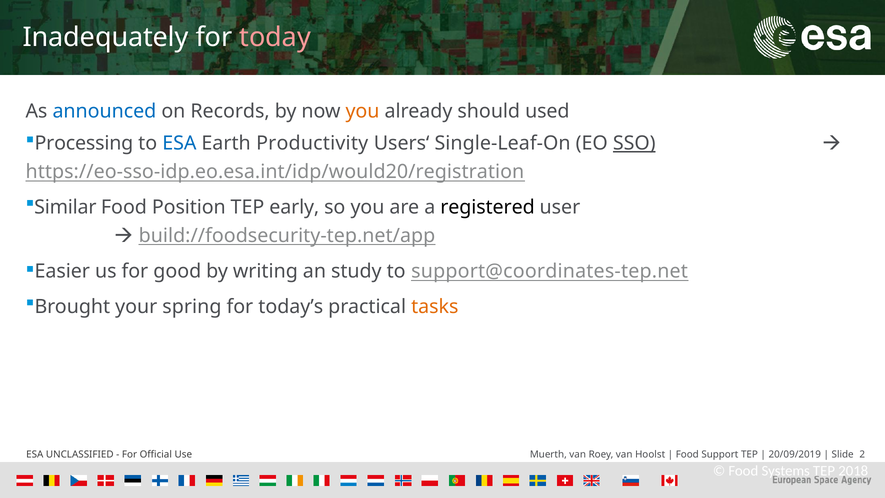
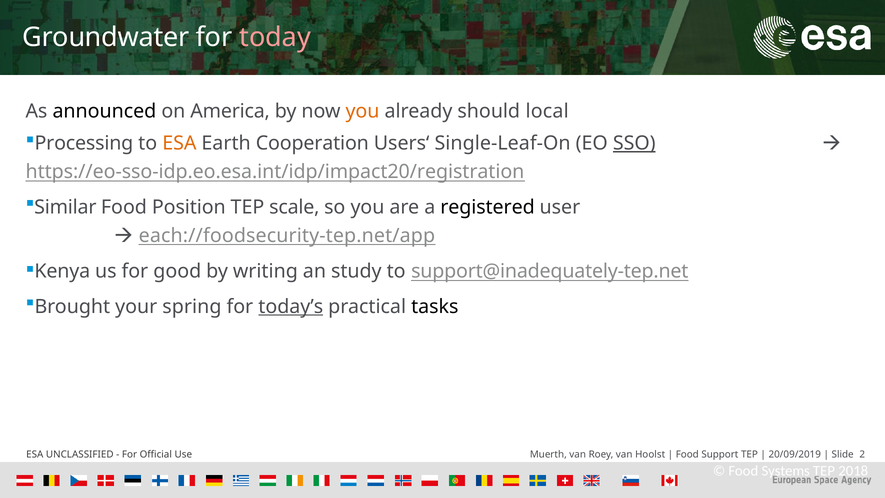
Inadequately: Inadequately -> Groundwater (106, 37)
announced colour: blue -> black (104, 111)
Records: Records -> America (230, 111)
used: used -> local (547, 111)
ESA colour: blue -> orange (179, 143)
Productivity: Productivity -> Cooperation (312, 143)
https://eo-sso-idp.eo.esa.int/idp/would20/registration: https://eo-sso-idp.eo.esa.int/idp/would20/registration -> https://eo-sso-idp.eo.esa.int/idp/impact20/registration (275, 172)
early: early -> scale (294, 207)
build://foodsecurity-tep.net/app: build://foodsecurity-tep.net/app -> each://foodsecurity-tep.net/app (287, 236)
Easier: Easier -> Kenya (62, 271)
support@coordinates-tep.net: support@coordinates-tep.net -> support@inadequately-tep.net (550, 271)
today’s underline: none -> present (291, 306)
tasks colour: orange -> black (435, 306)
